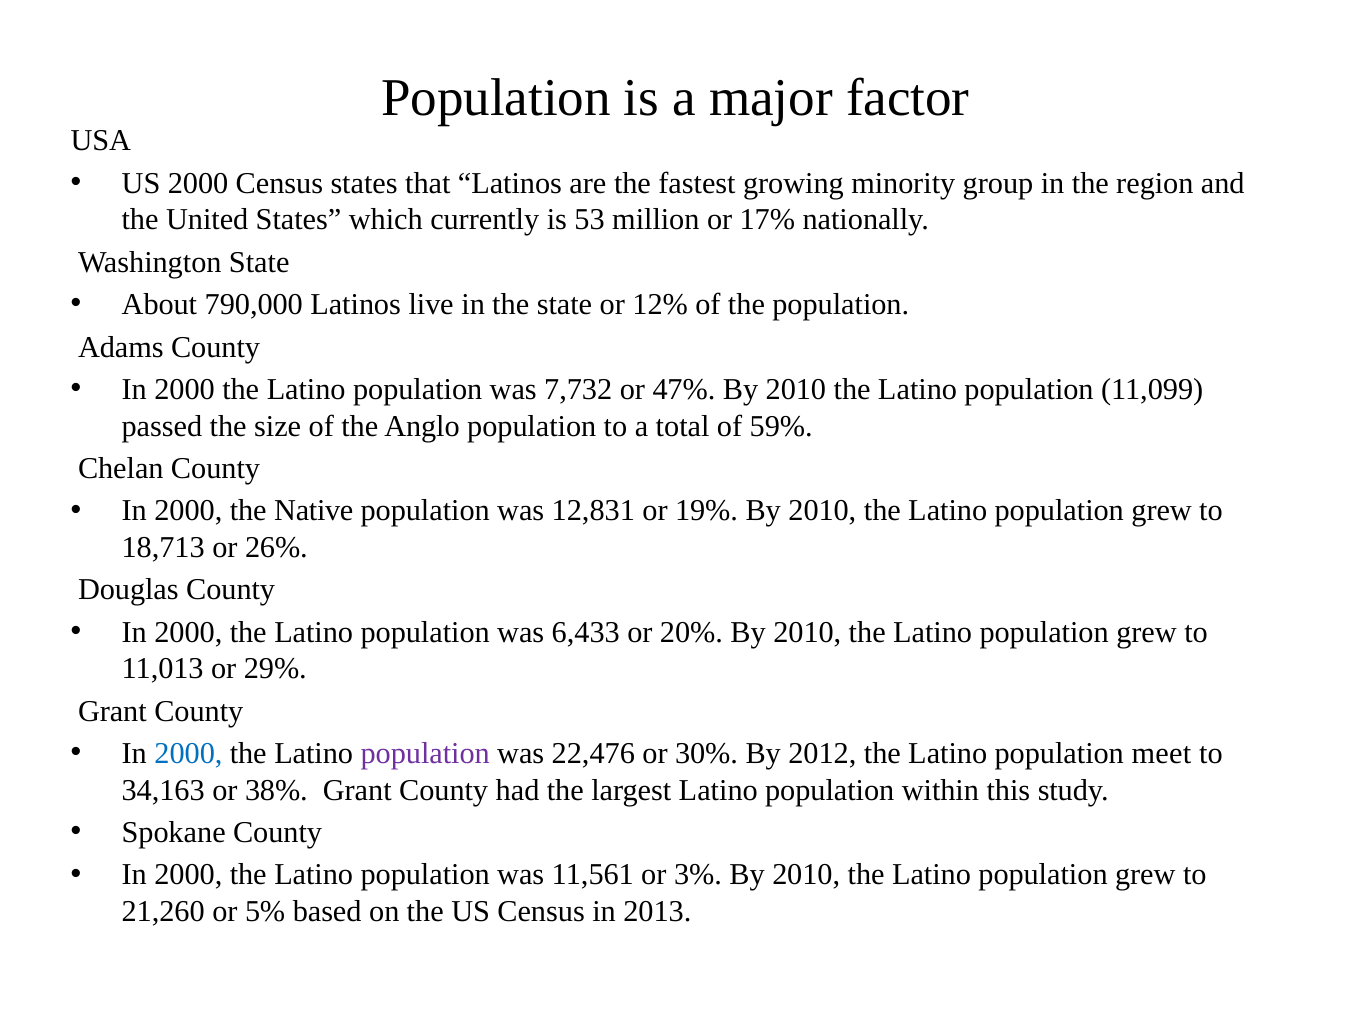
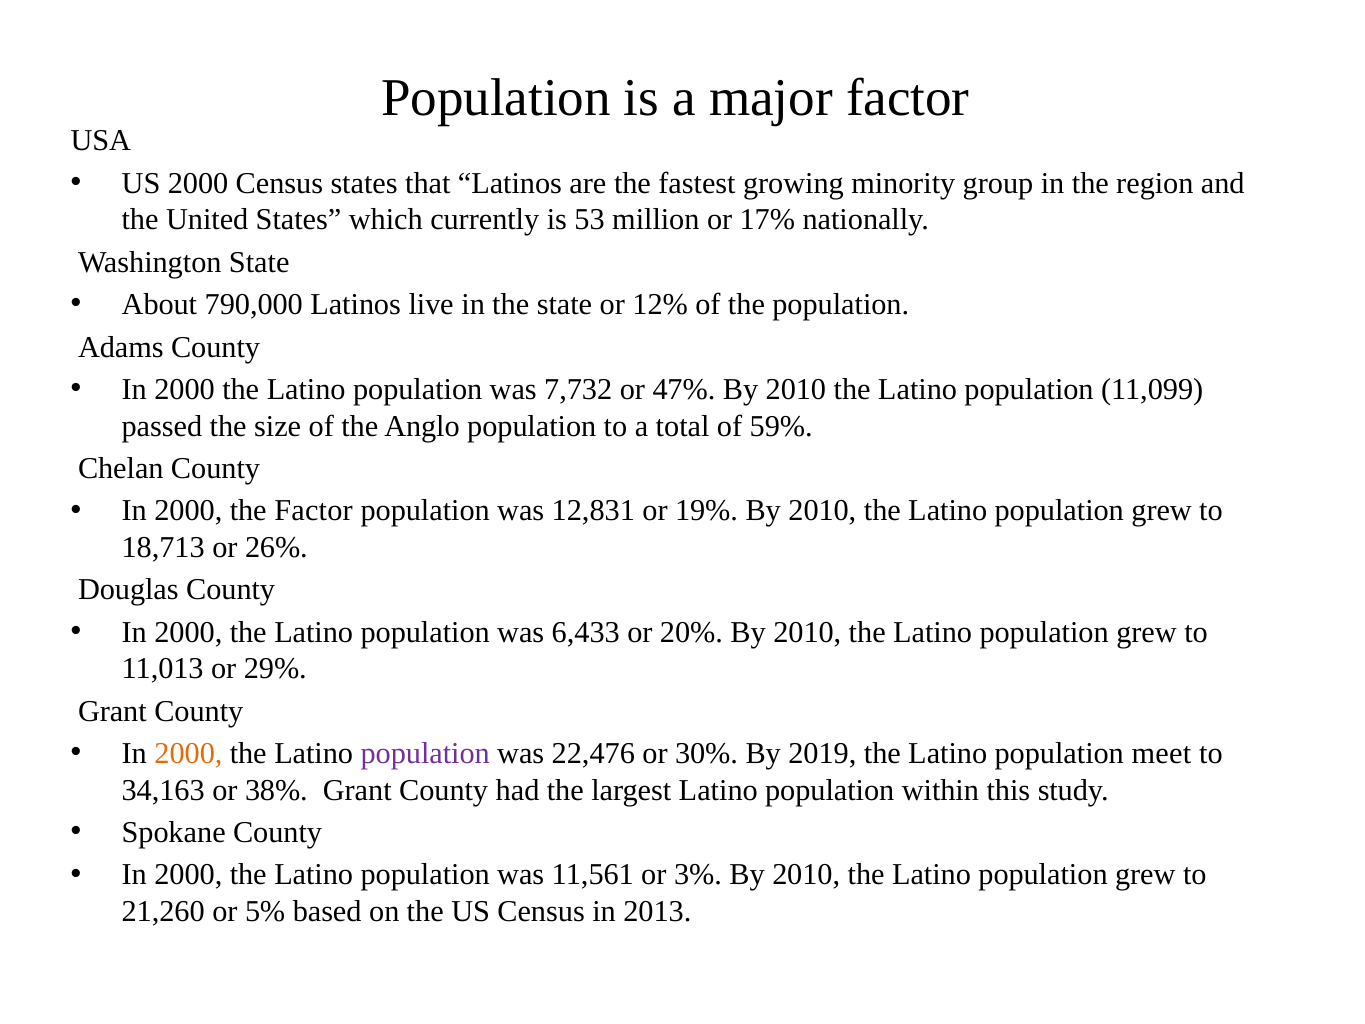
the Native: Native -> Factor (314, 511)
2000 colour: blue -> orange (188, 753)
2012: 2012 -> 2019 (822, 753)
